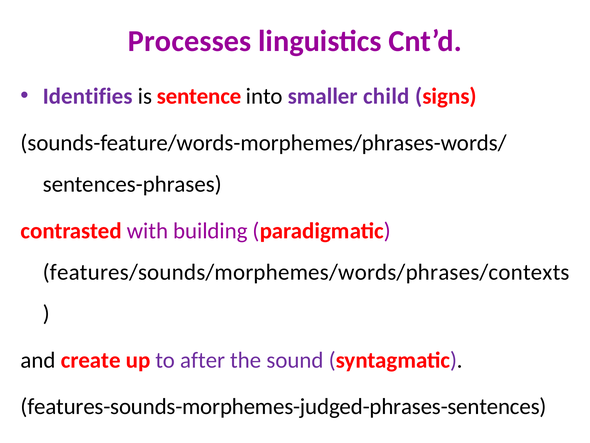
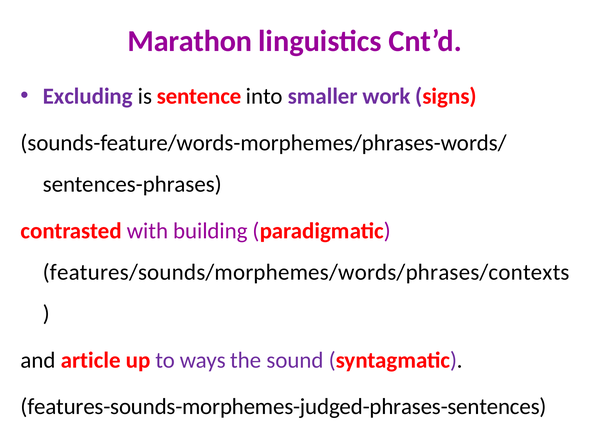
Processes: Processes -> Marathon (190, 41)
Identifies: Identifies -> Excluding (88, 96)
child: child -> work (387, 96)
create: create -> article (91, 360)
after: after -> ways (203, 360)
